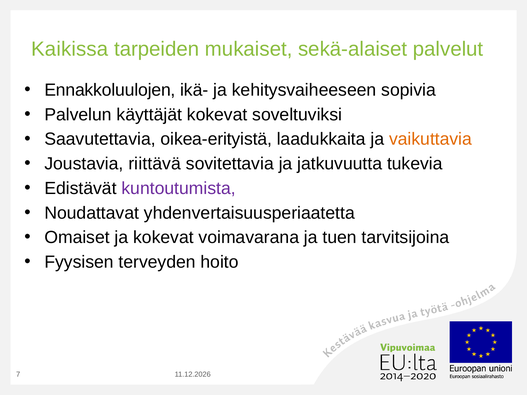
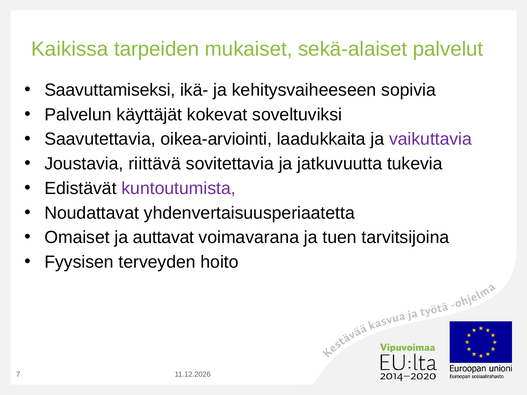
Ennakkoluulojen: Ennakkoluulojen -> Saavuttamiseksi (110, 90)
oikea-erityistä: oikea-erityistä -> oikea-arviointi (216, 139)
vaikuttavia colour: orange -> purple (431, 139)
ja kokevat: kokevat -> auttavat (164, 238)
